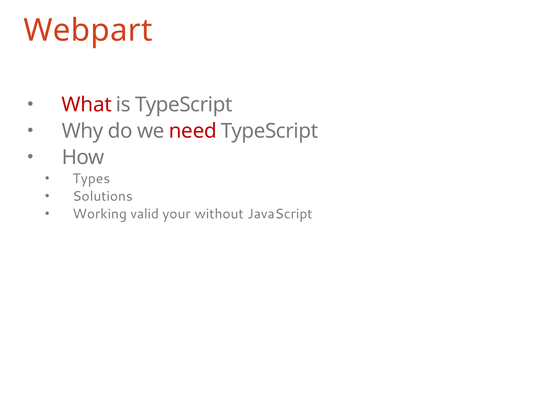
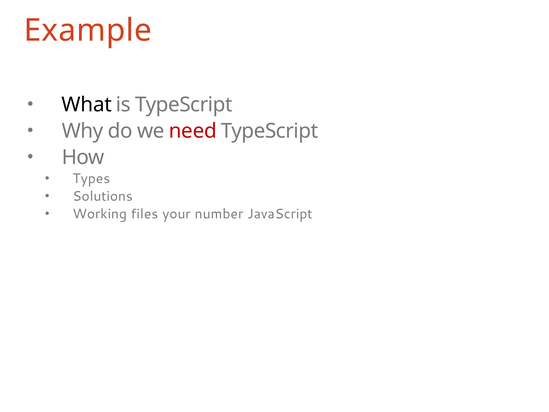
Webpart: Webpart -> Example (88, 31)
What colour: red -> black (87, 104)
valid: valid -> files (145, 214)
without: without -> number (219, 214)
